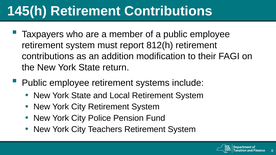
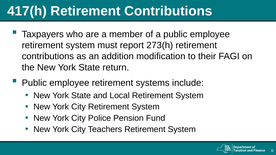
145(h: 145(h -> 417(h (27, 11)
812(h: 812(h -> 273(h (160, 45)
